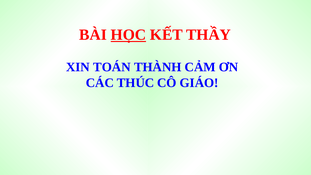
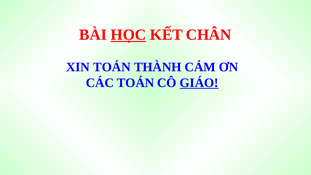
THẦY: THẦY -> CHÂN (209, 35)
CÁC THÚC: THÚC -> TOÁN (136, 83)
GIÁO underline: none -> present (199, 83)
